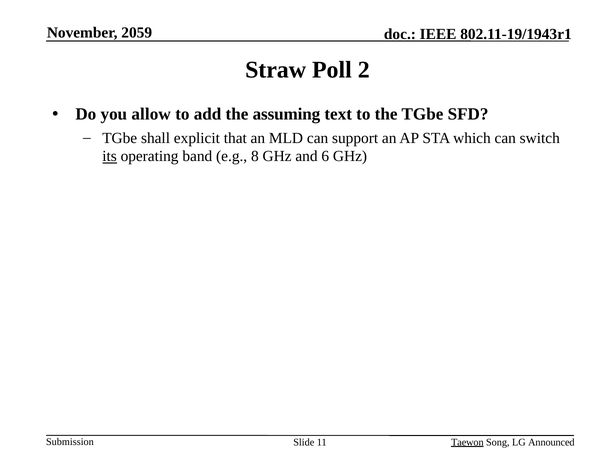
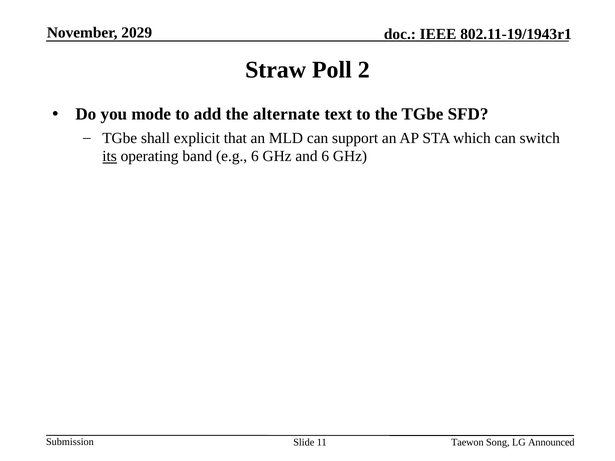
2059: 2059 -> 2029 (137, 33)
allow: allow -> mode (151, 114)
assuming: assuming -> alternate (286, 114)
e.g 8: 8 -> 6 (255, 156)
Taewon underline: present -> none (467, 442)
